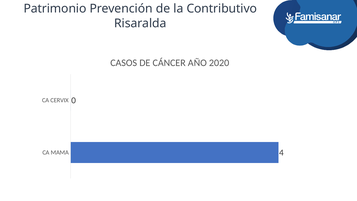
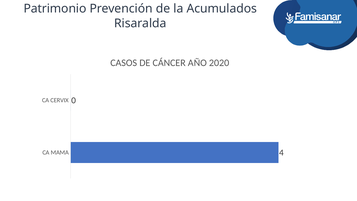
Contributivo: Contributivo -> Acumulados (222, 9)
